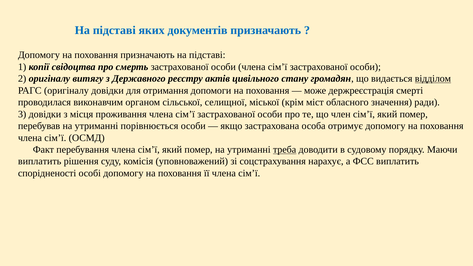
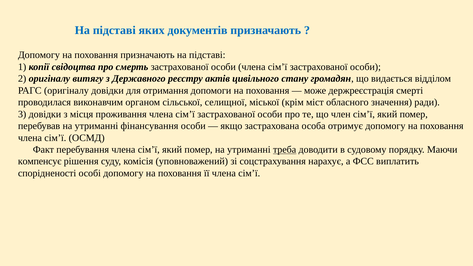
відділом underline: present -> none (433, 79)
порівнюється: порівнюється -> фінансування (149, 126)
виплатить: виплатить -> компенсує (40, 161)
